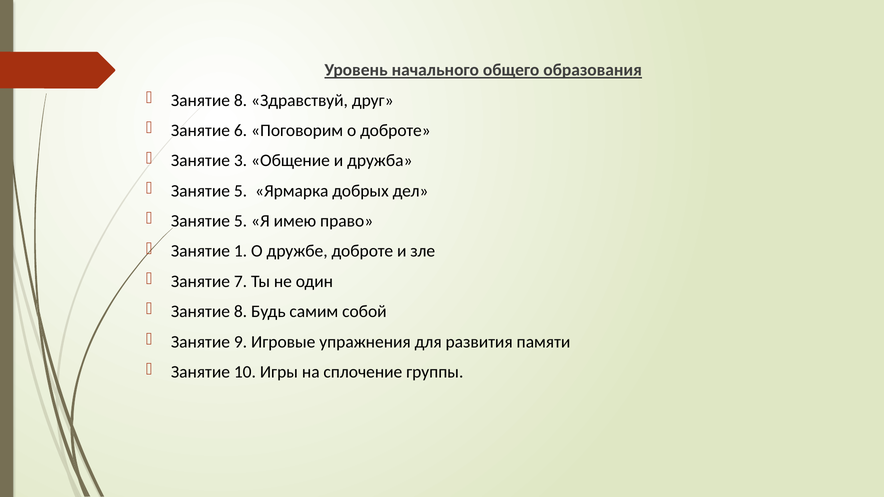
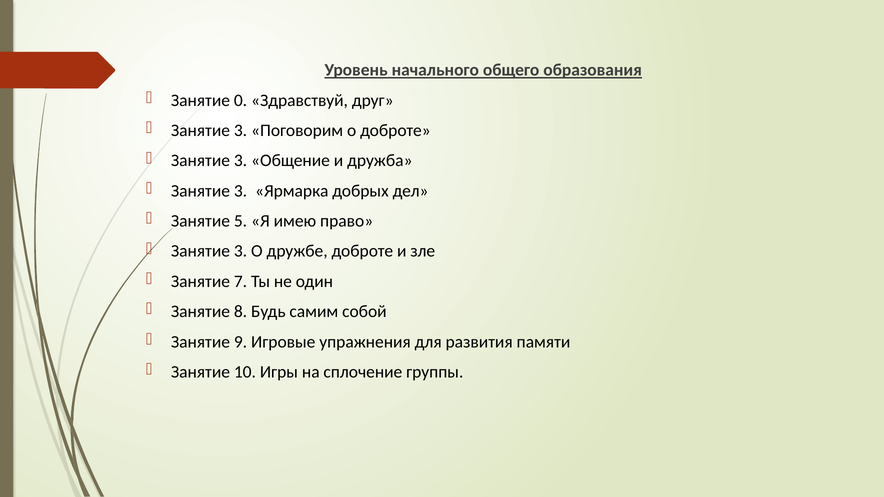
8: 8 -> 0 (241, 100)
6: 6 -> 3 (241, 131)
5: 5 -> 3 (241, 191)
1: 1 -> 3 (241, 251)
